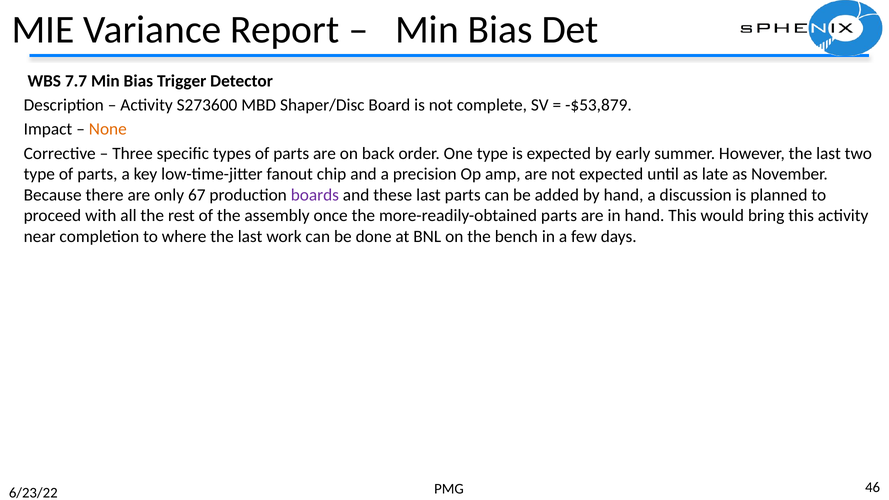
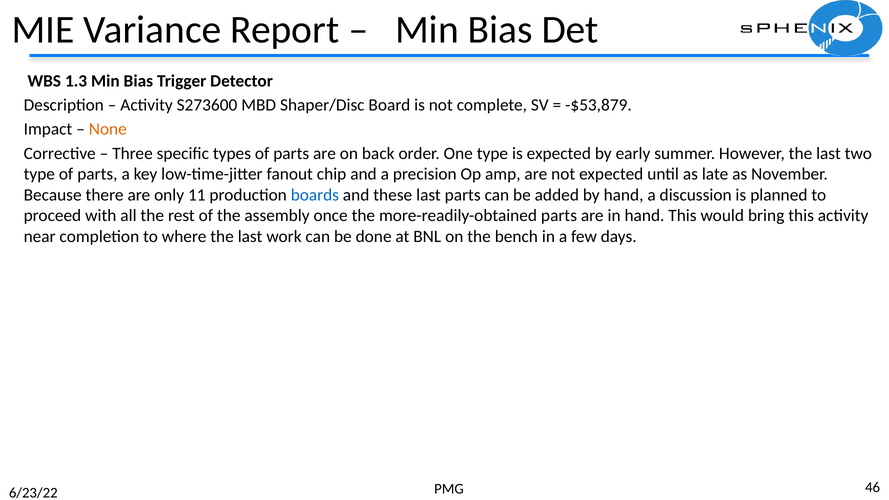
7.7: 7.7 -> 1.3 (76, 81)
67: 67 -> 11 (197, 195)
boards colour: purple -> blue (315, 195)
